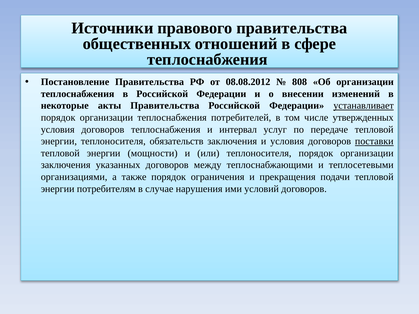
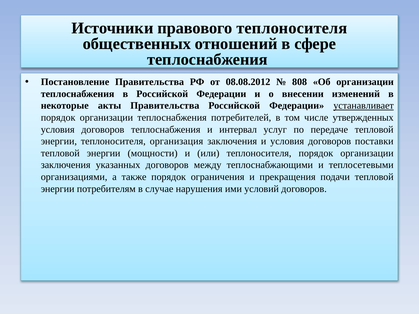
правового правительства: правительства -> теплоносителя (292, 28)
обязательств: обязательств -> организация (176, 141)
поставки underline: present -> none (374, 141)
